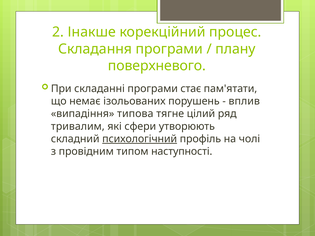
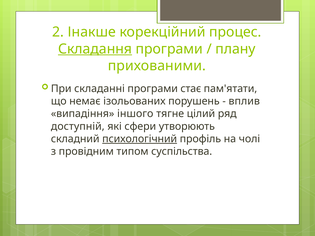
Складання underline: none -> present (95, 49)
поверхневого: поверхневого -> прихованими (157, 66)
типова: типова -> іншого (135, 114)
тривалим: тривалим -> доступній (78, 126)
наступності: наступності -> суспільства (182, 152)
